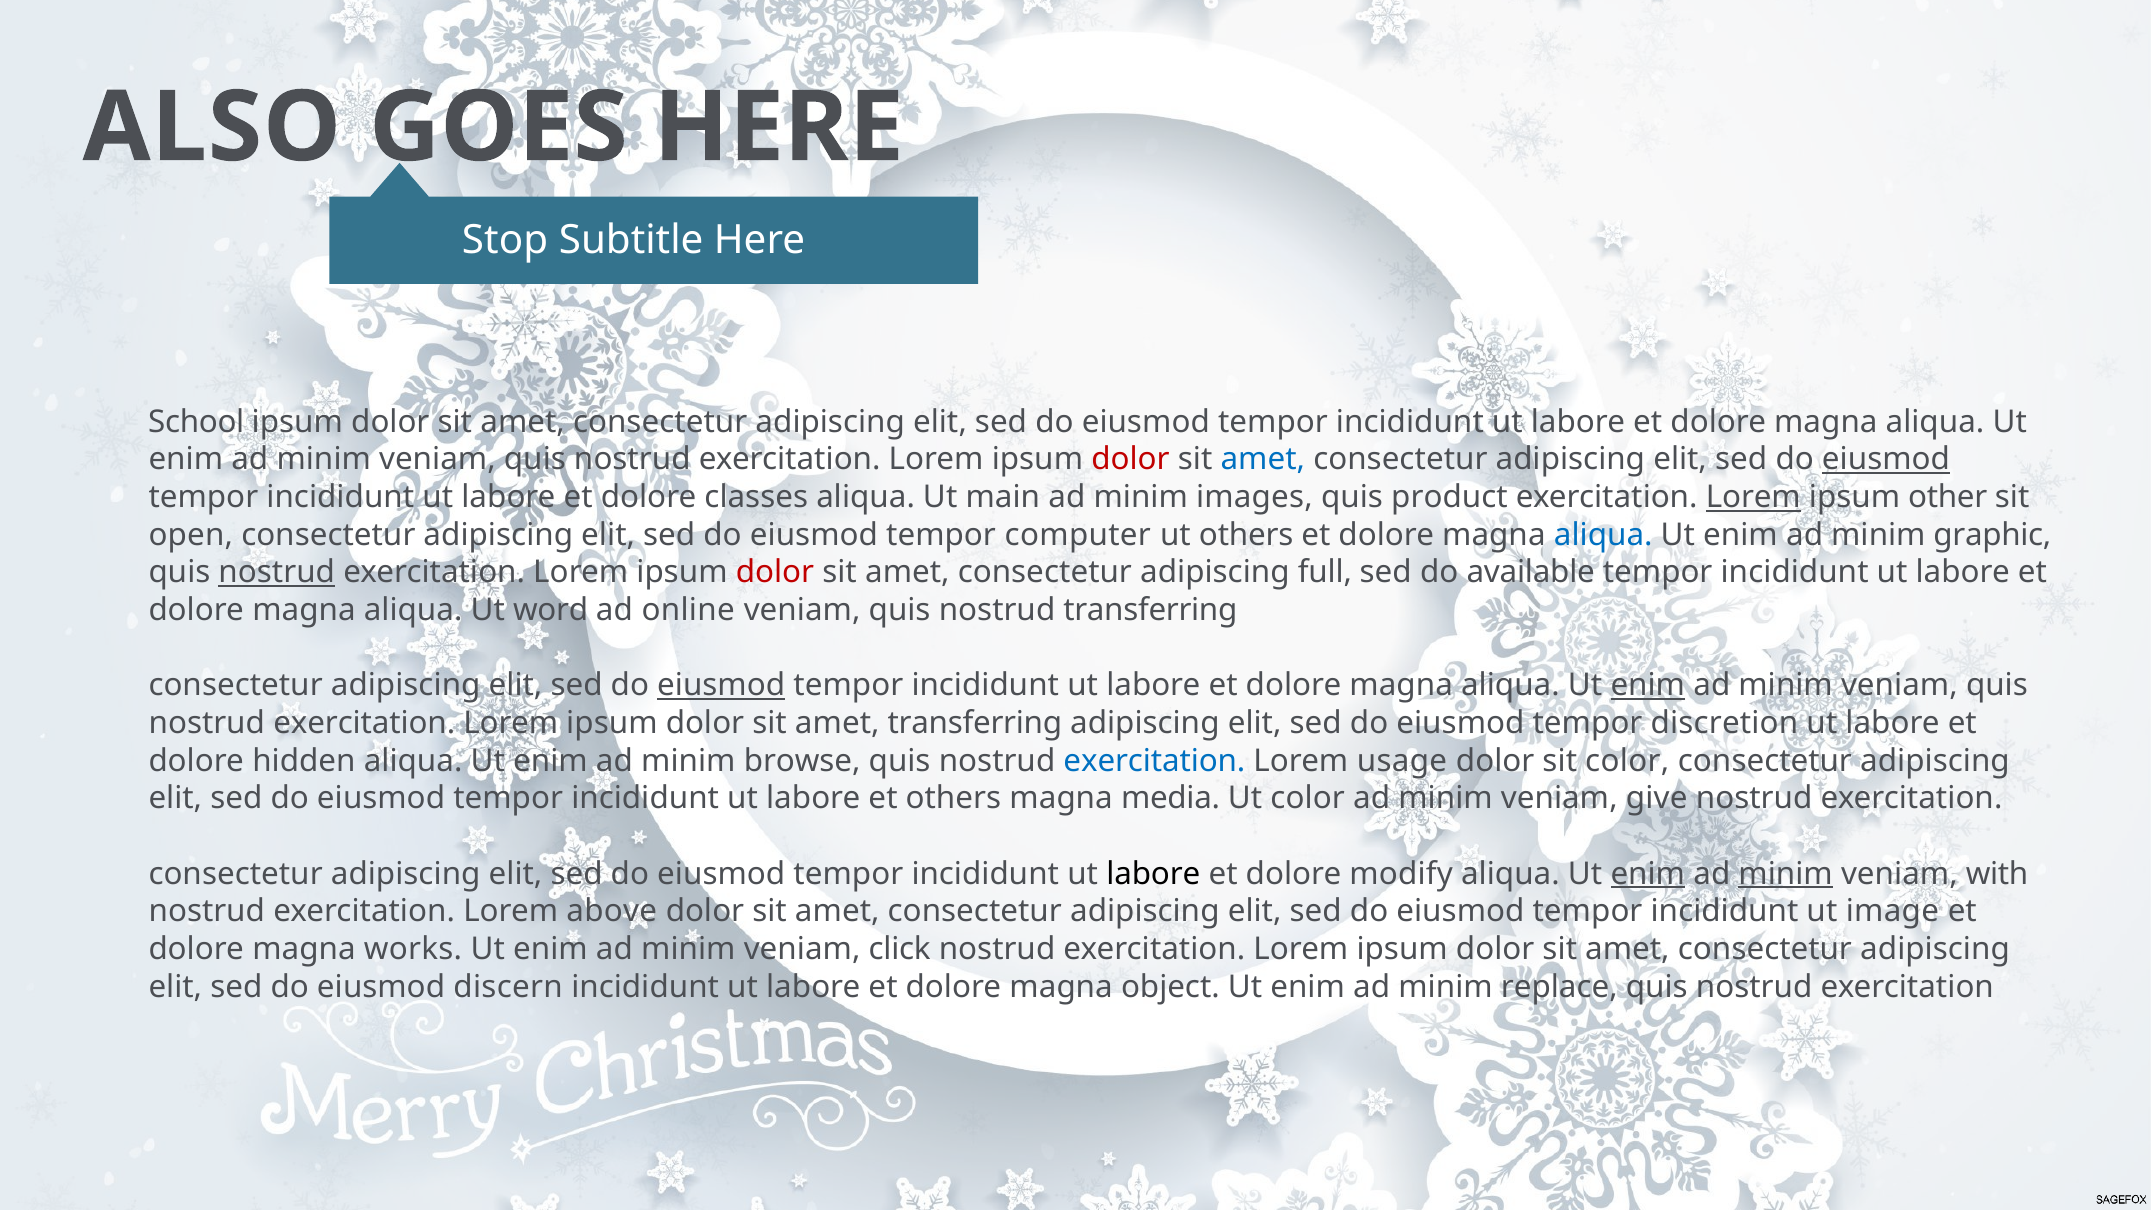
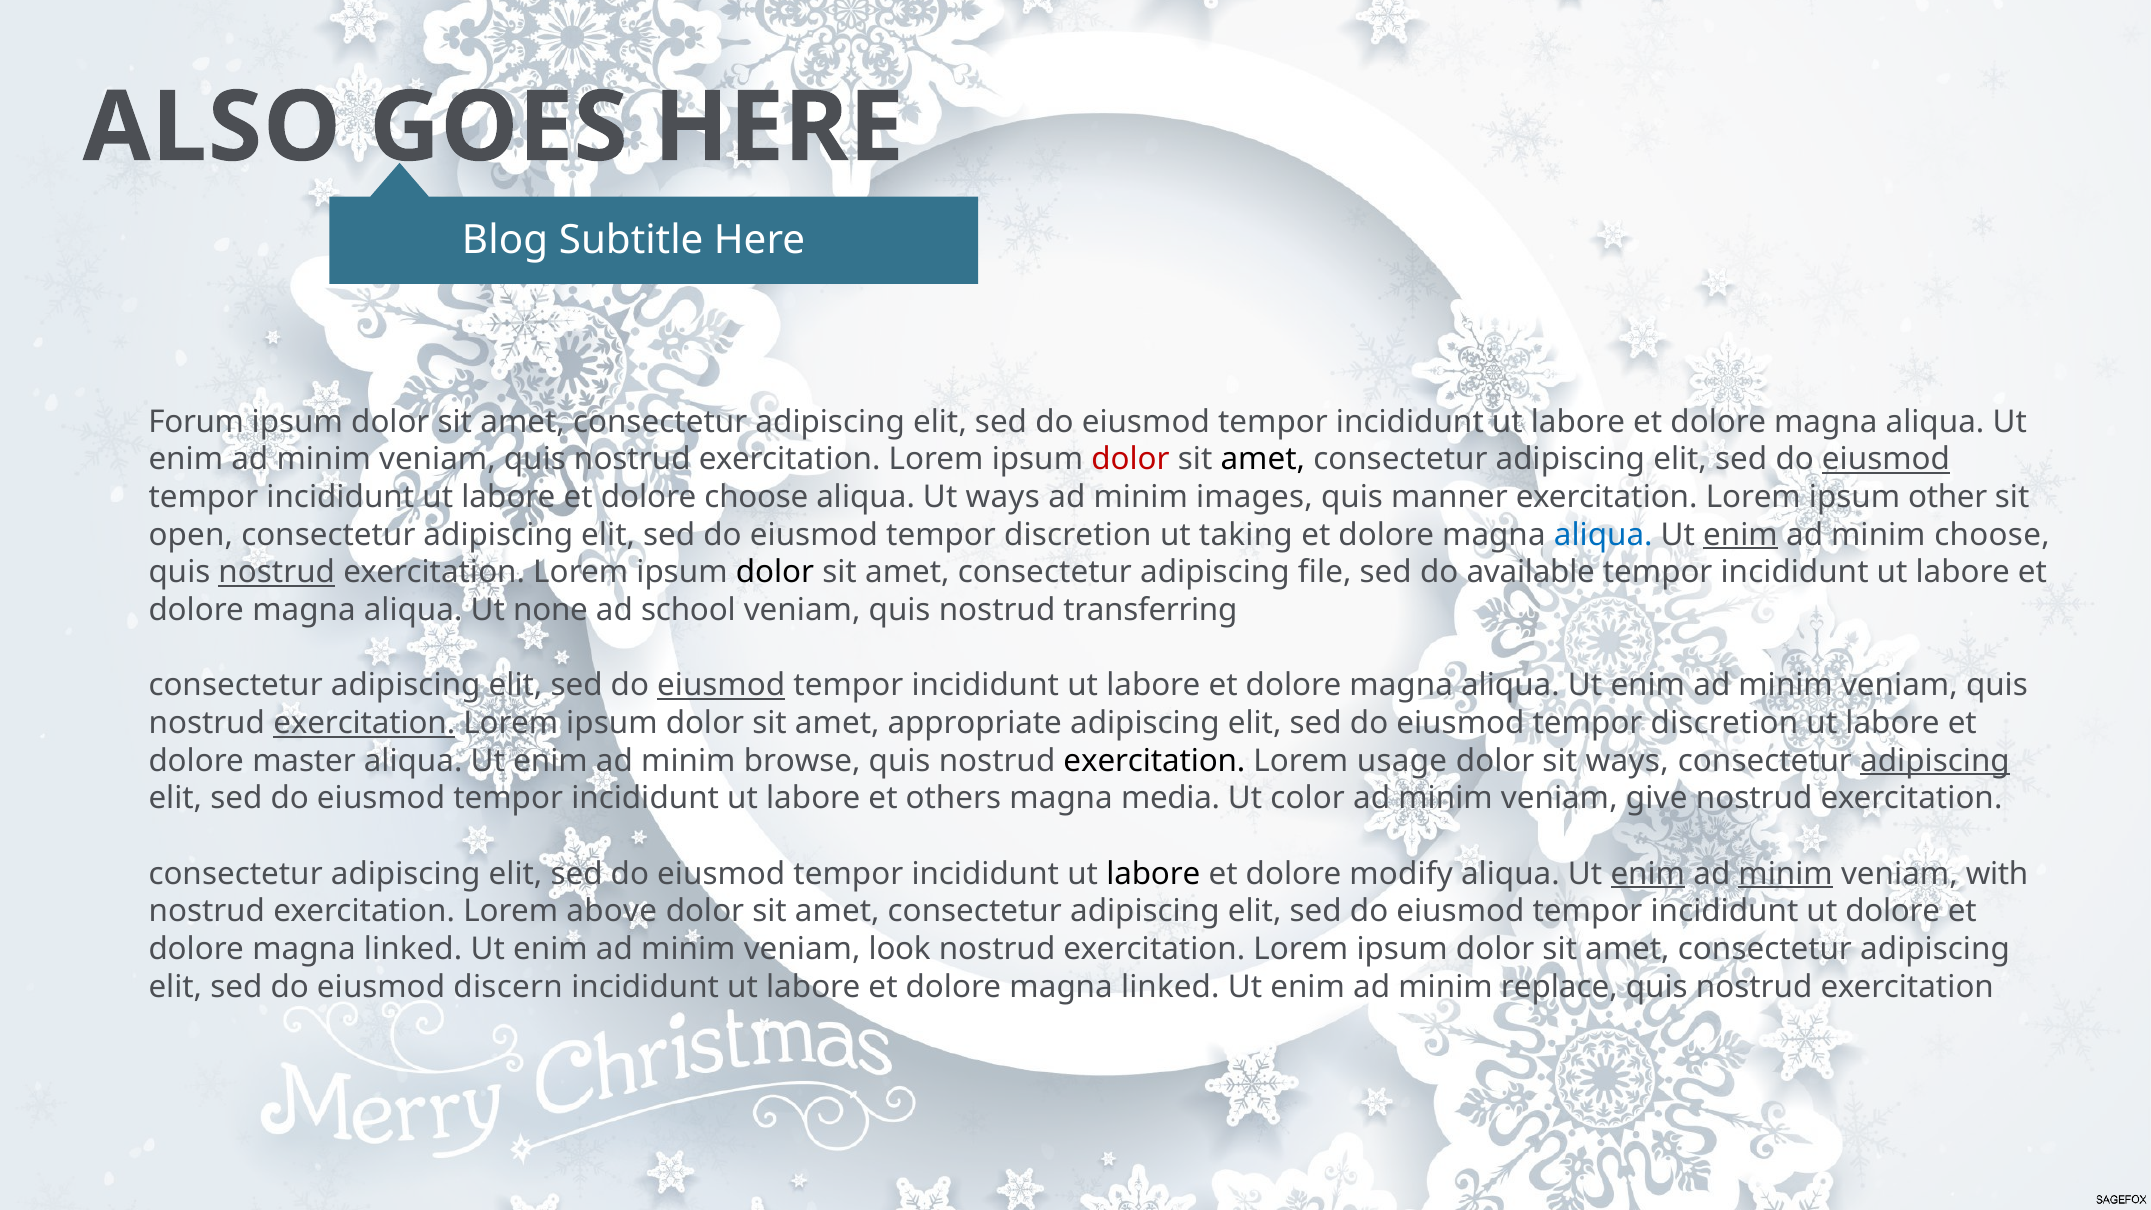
Stop: Stop -> Blog (505, 241)
School: School -> Forum (196, 422)
amet colour: blue -> black (1263, 460)
dolore classes: classes -> choose (756, 497)
Ut main: main -> ways (1003, 497)
product: product -> manner (1449, 497)
Lorem underline: present -> none (1753, 497)
computer: computer -> discretion (1078, 535)
ut others: others -> taking (1246, 535)
enim underline: none -> present (1740, 535)
minim graphic: graphic -> choose (1992, 535)
dolor colour: red -> black (775, 573)
full: full -> file (1325, 573)
word: word -> none (551, 610)
online: online -> school (688, 610)
enim underline: present -> none (1648, 685)
exercitation underline: none -> present (364, 723)
amet transferring: transferring -> appropriate (975, 723)
hidden: hidden -> master (304, 761)
exercitation colour: blue -> black (1154, 761)
sit color: color -> ways (1627, 761)
adipiscing underline: none -> present (1935, 761)
ut image: image -> dolore (1893, 911)
works: works -> linked (413, 949)
click: click -> look (900, 949)
object: object -> linked (1170, 987)
